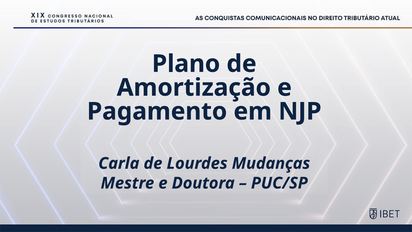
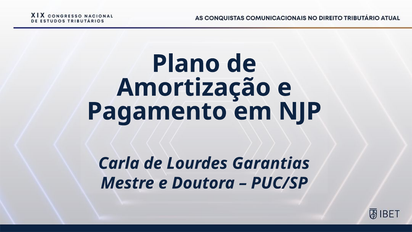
Mudanças: Mudanças -> Garantias (271, 163)
